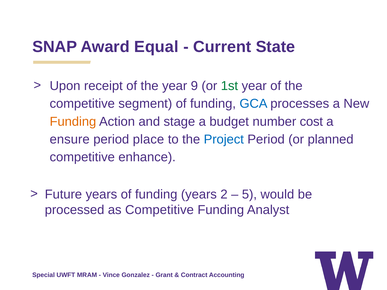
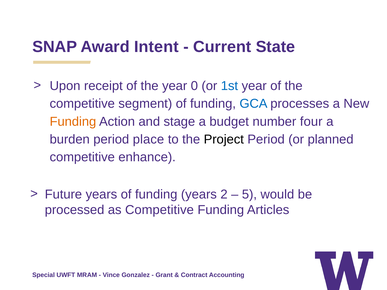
Equal: Equal -> Intent (156, 47)
9: 9 -> 0 (194, 86)
1st colour: green -> blue (229, 86)
cost: cost -> four (311, 122)
ensure: ensure -> burden (70, 139)
Project colour: blue -> black (224, 139)
Analyst: Analyst -> Articles (268, 210)
